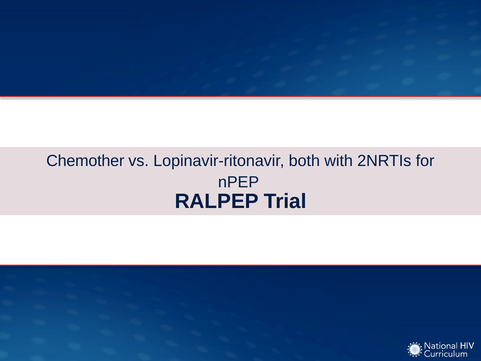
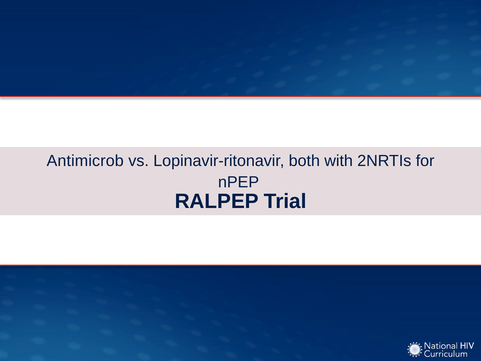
Chemother: Chemother -> Antimicrob (85, 161)
